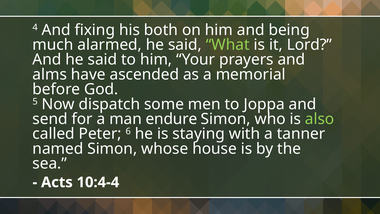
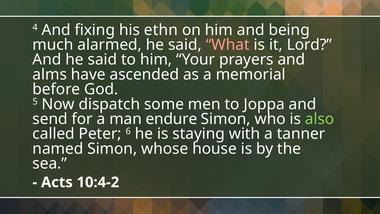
both: both -> ethn (161, 30)
What colour: light green -> pink (228, 45)
10:4-4: 10:4-4 -> 10:4-2 (98, 182)
